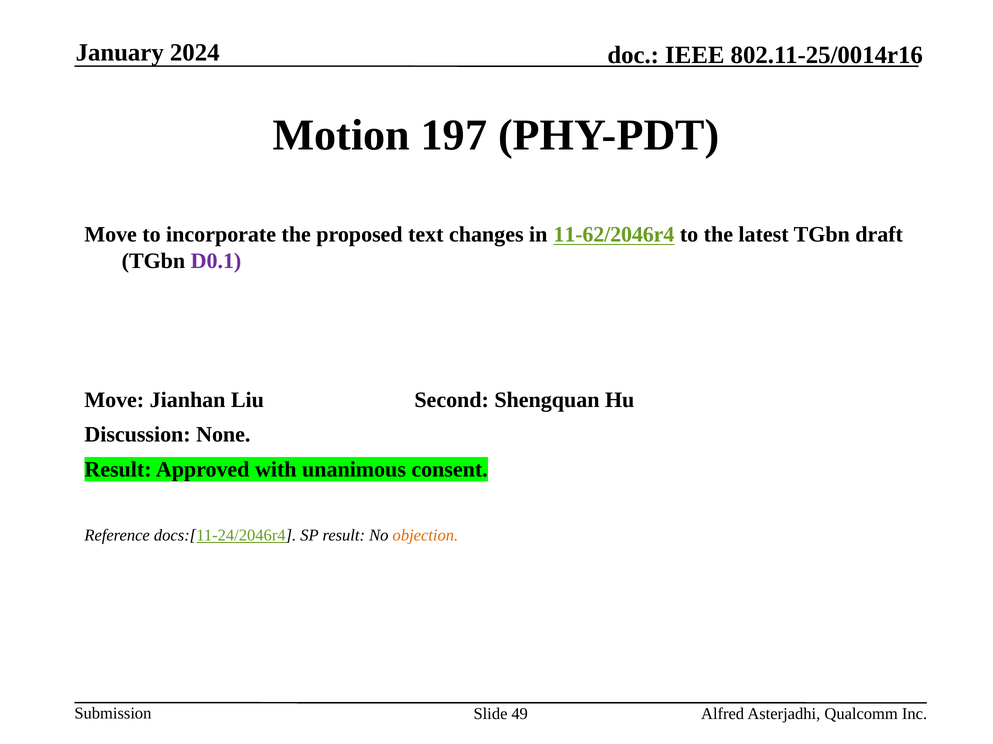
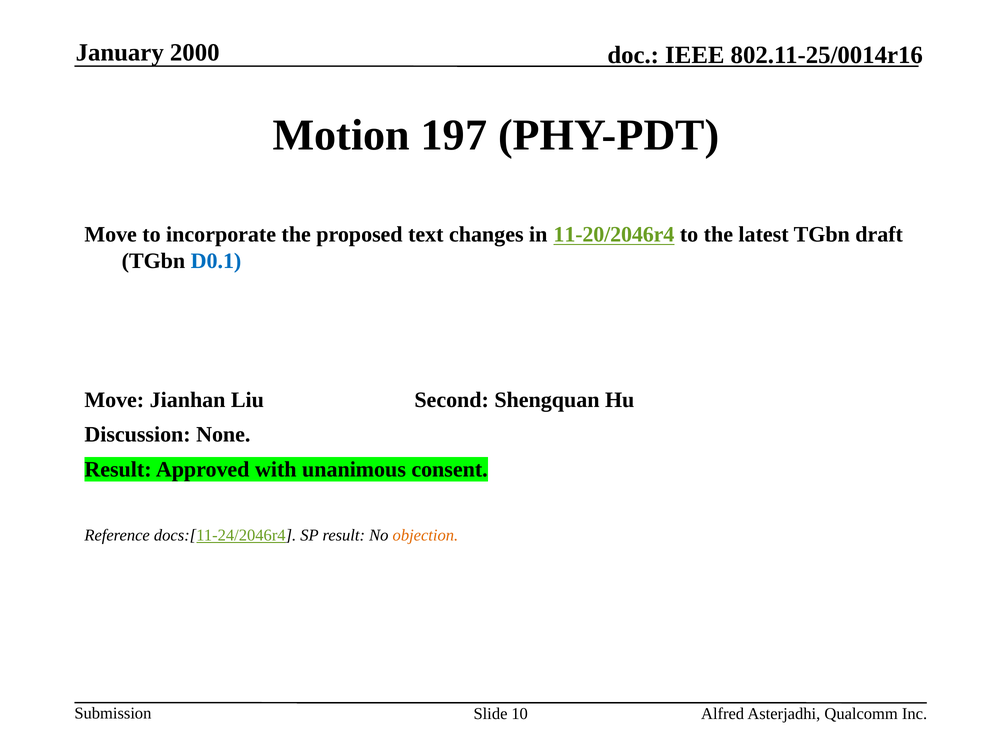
2024: 2024 -> 2000 (195, 53)
11-62/2046r4: 11-62/2046r4 -> 11-20/2046r4 (614, 235)
D0.1 colour: purple -> blue (216, 261)
49: 49 -> 10 (520, 714)
